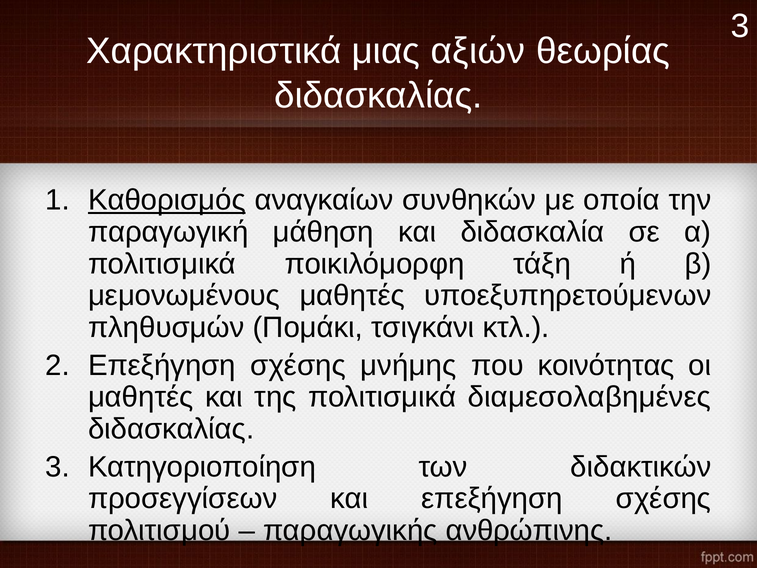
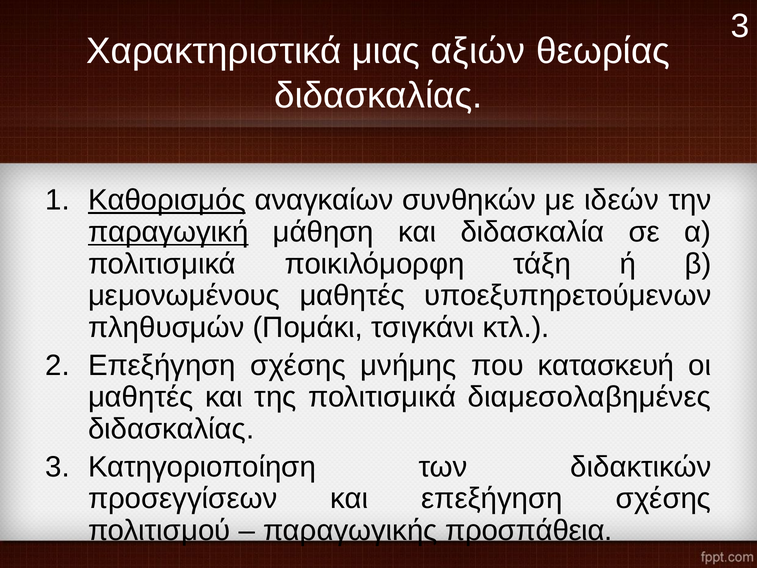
οποία: οποία -> ιδεών (621, 200)
παραγωγική underline: none -> present (168, 232)
κοινότητας: κοινότητας -> κατασκευή (606, 365)
ανθρώπινης: ανθρώπινης -> προσπάθεια (529, 530)
